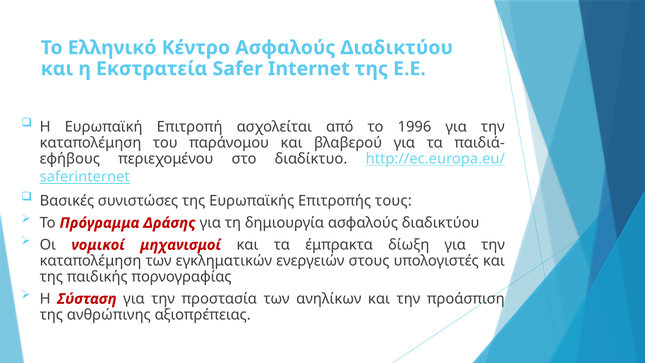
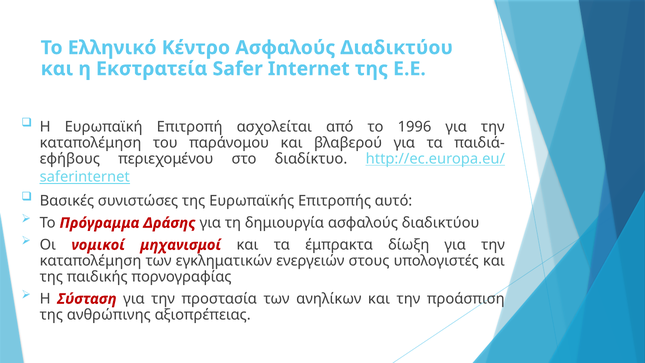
τους: τους -> αυτό (394, 201)
